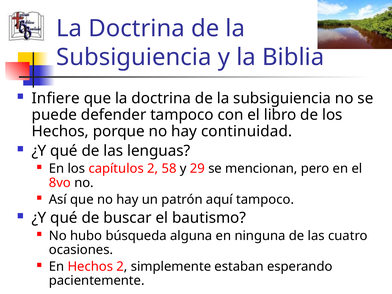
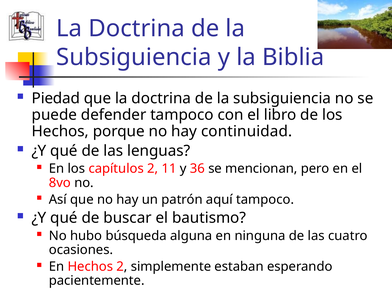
Infiere: Infiere -> Piedad (56, 98)
58: 58 -> 11 (169, 169)
29: 29 -> 36 (197, 169)
